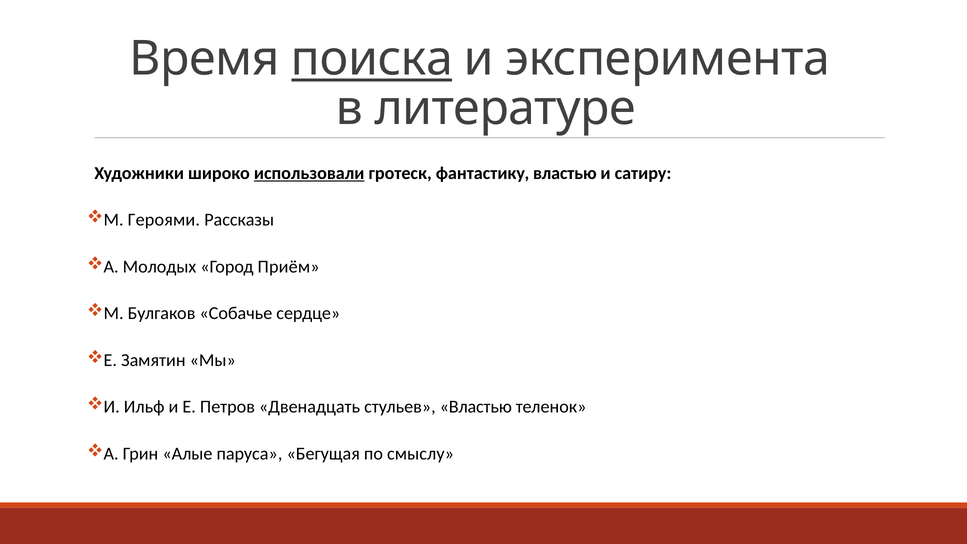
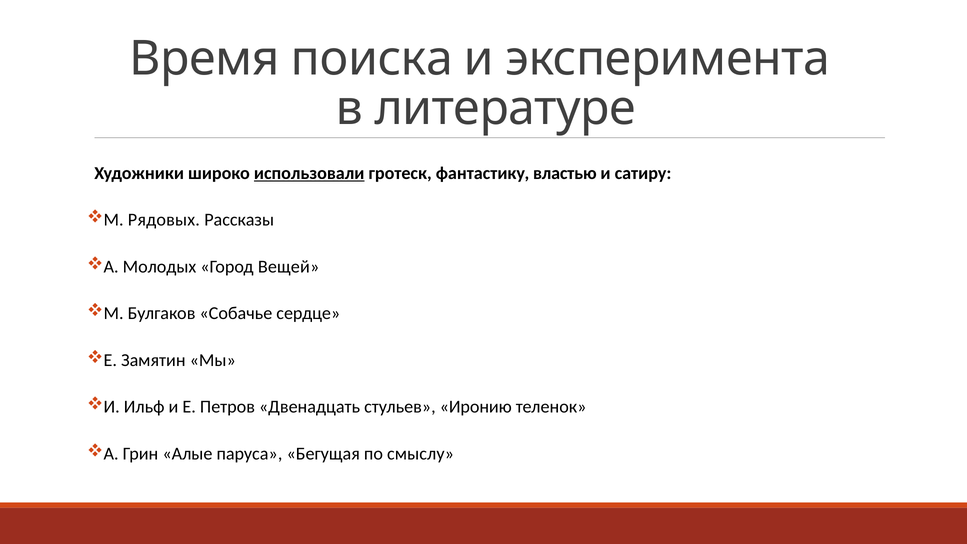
поиска underline: present -> none (372, 59)
Героями: Героями -> Рядовых (164, 220)
Приём: Приём -> Вещей (289, 267)
стульев Властью: Властью -> Иронию (476, 407)
